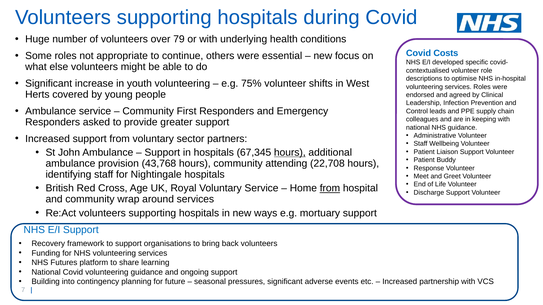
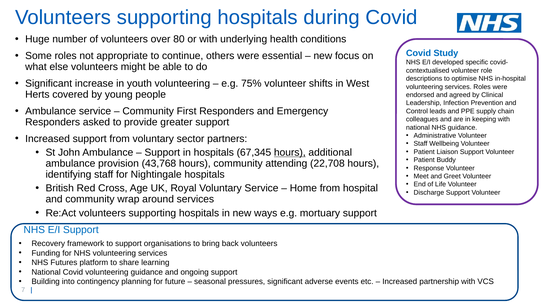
79: 79 -> 80 (179, 39)
Costs: Costs -> Study (446, 53)
from underline: present -> none (330, 189)
